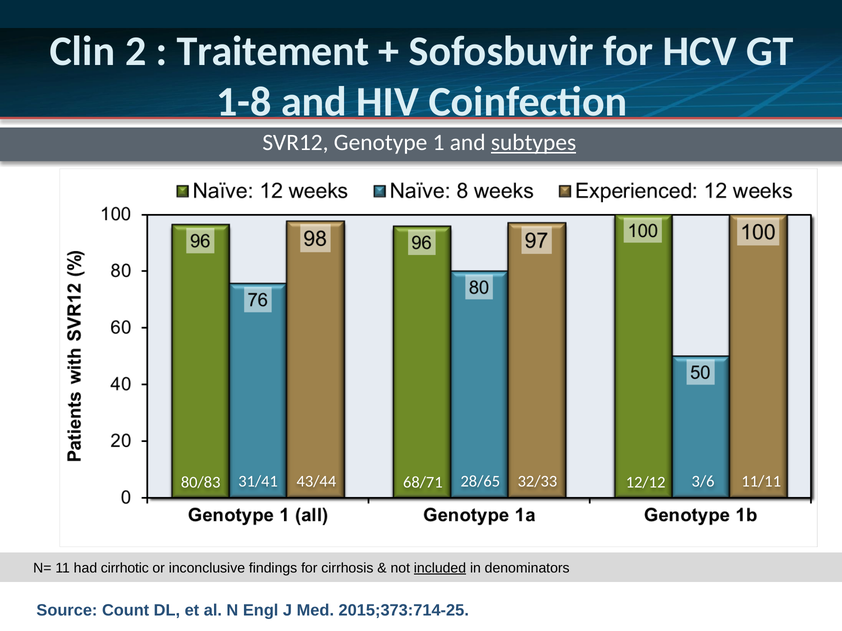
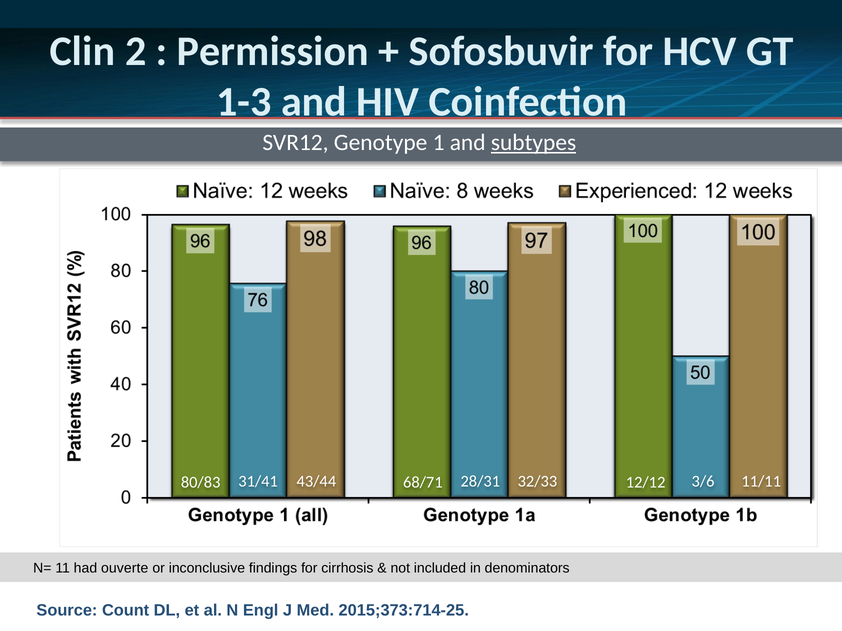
Traitement: Traitement -> Permission (273, 51)
1-8: 1-8 -> 1-3 (244, 102)
28/65: 28/65 -> 28/31 (480, 482)
cirrhotic: cirrhotic -> ouverte (125, 569)
included underline: present -> none (440, 569)
